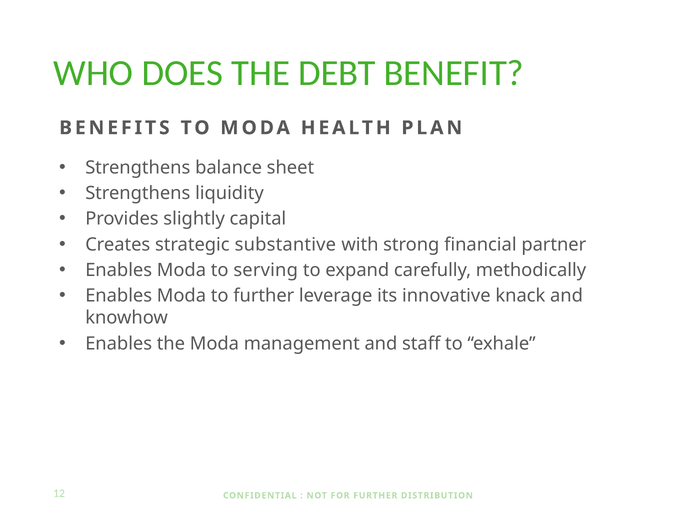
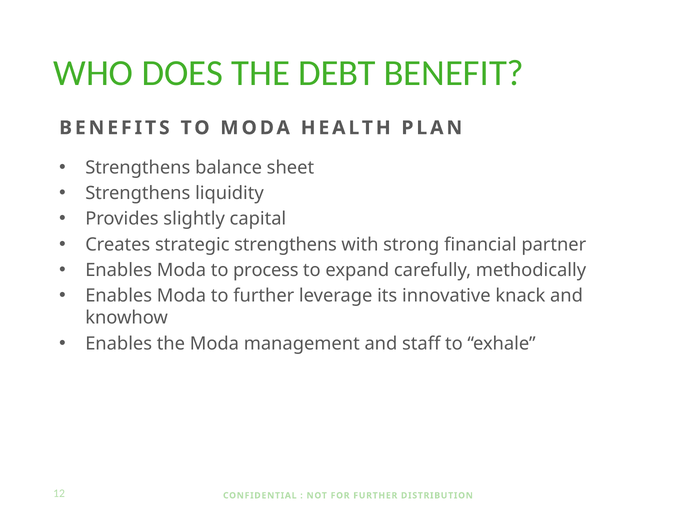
strategic substantive: substantive -> strengthens (286, 245)
serving: serving -> process (266, 270)
